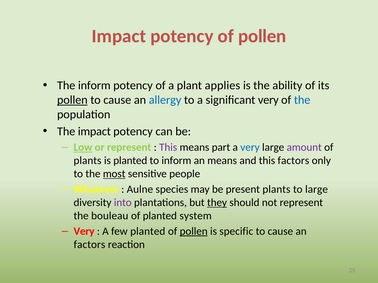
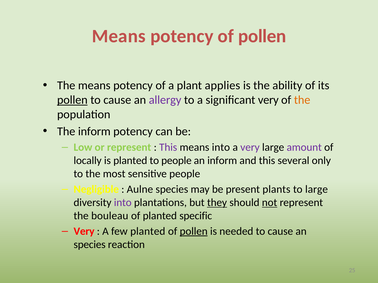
Impact: Impact -> Means (119, 36)
The inform: inform -> means (94, 86)
allergy colour: blue -> purple (165, 100)
the colour: blue -> orange (302, 100)
The impact: impact -> inform (94, 132)
Low underline: present -> none (83, 148)
means part: part -> into (221, 148)
very colour: blue -> purple (250, 148)
plants: plants -> locally (88, 161)
to inform: inform -> people (176, 161)
an means: means -> inform (222, 161)
this factors: factors -> several (293, 161)
most underline: present -> none (114, 174)
Whatever: Whatever -> Negligible (96, 190)
not underline: none -> present (270, 203)
system: system -> specific (196, 216)
specific: specific -> needed (236, 232)
factors: factors -> species (90, 245)
